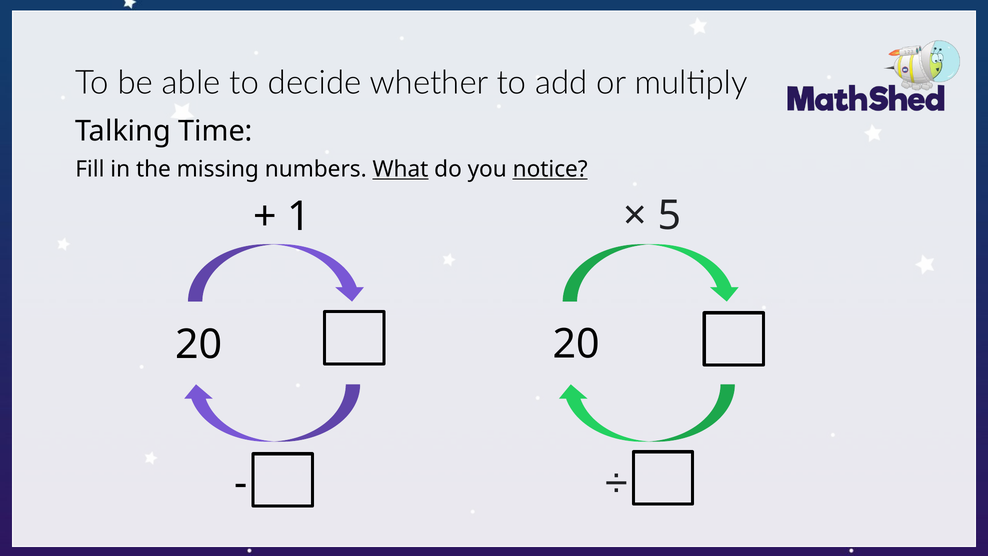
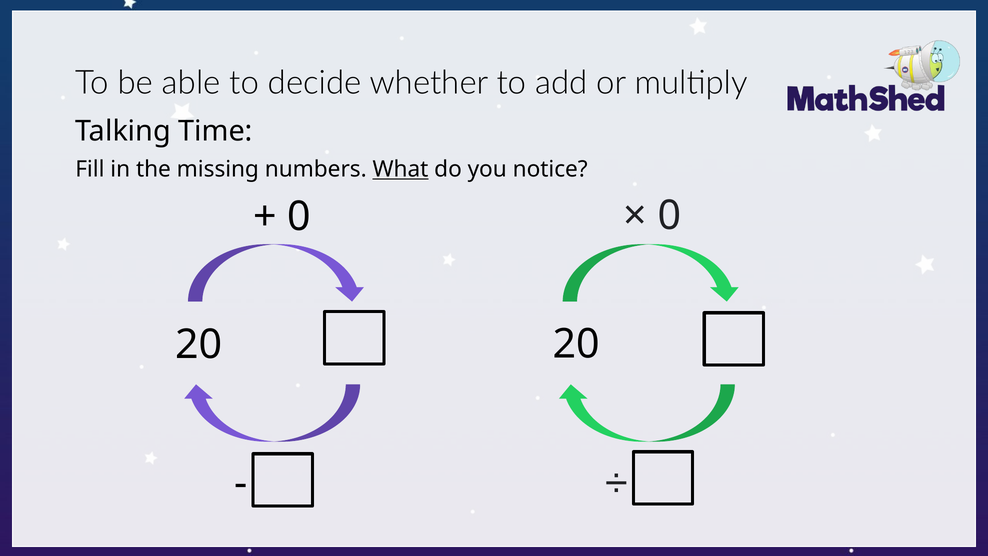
notice underline: present -> none (550, 169)
5: 5 -> 0 (669, 216)
1: 1 -> 0 (299, 217)
